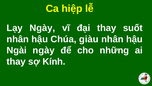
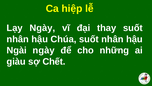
Chúa giàu: giàu -> suốt (89, 39)
thay: thay -> giàu (16, 61)
Kính: Kính -> Chết (54, 61)
